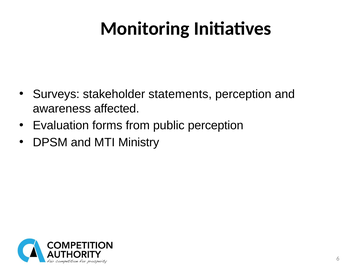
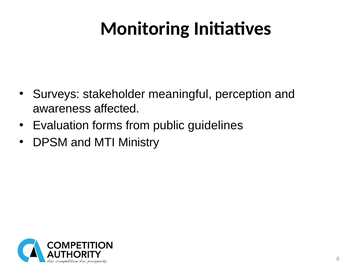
statements: statements -> meaningful (180, 94)
public perception: perception -> guidelines (216, 125)
